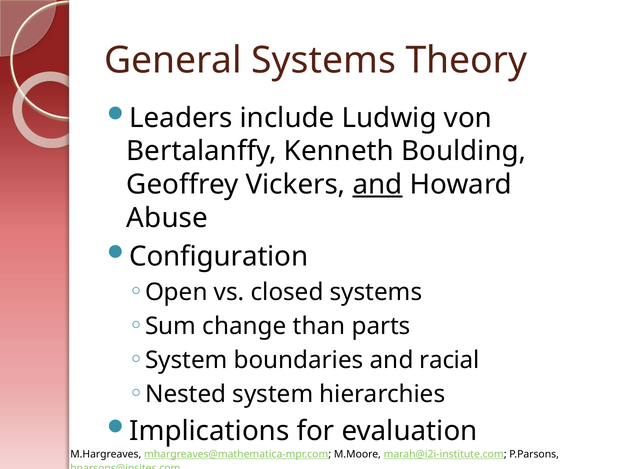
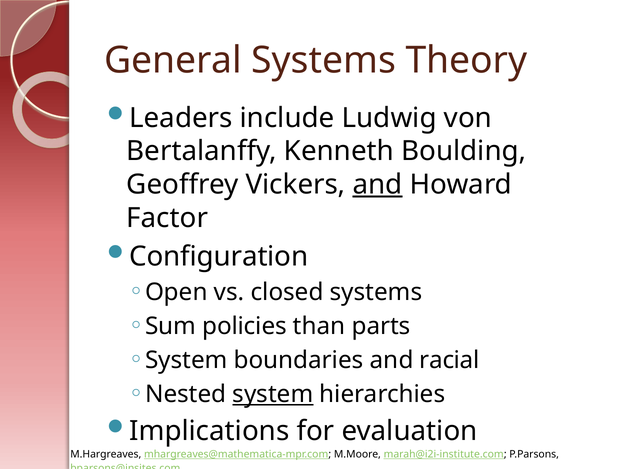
Abuse: Abuse -> Factor (167, 218)
change: change -> policies (245, 326)
system underline: none -> present (273, 394)
